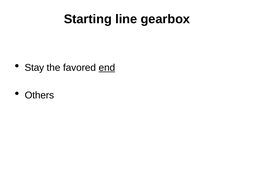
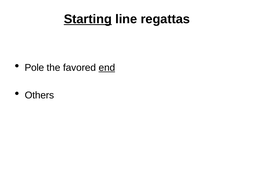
Starting underline: none -> present (88, 19)
gearbox: gearbox -> regattas (165, 19)
Stay: Stay -> Pole (34, 68)
